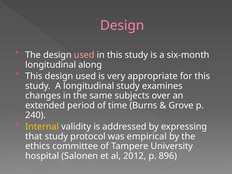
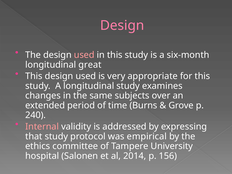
along: along -> great (90, 65)
Internal colour: yellow -> pink (42, 127)
2012: 2012 -> 2014 (135, 156)
896: 896 -> 156 (168, 156)
